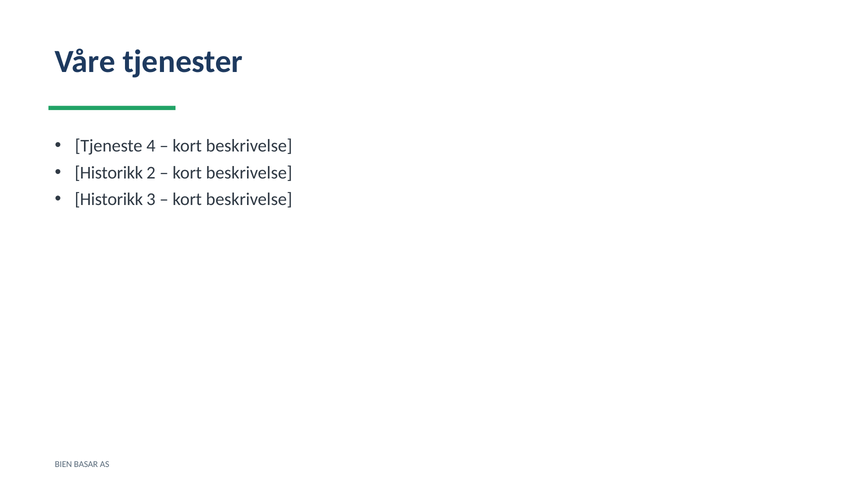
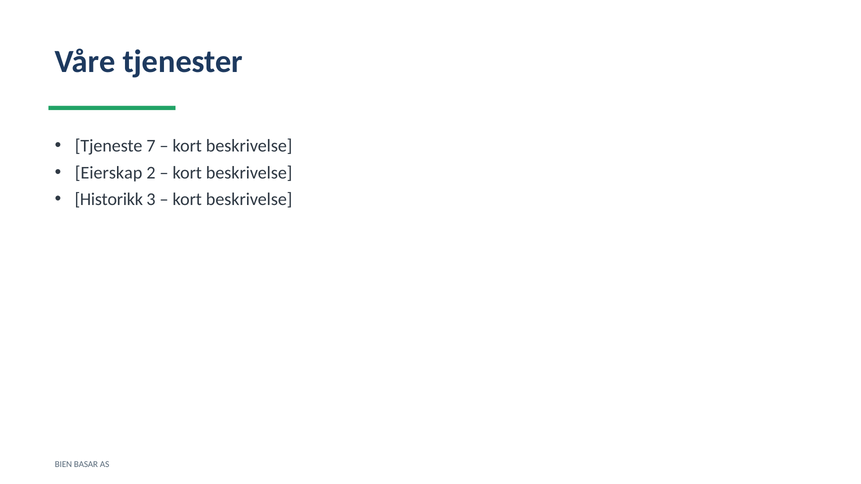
4: 4 -> 7 (151, 146)
Historikk: Historikk -> Eierskap (109, 173)
